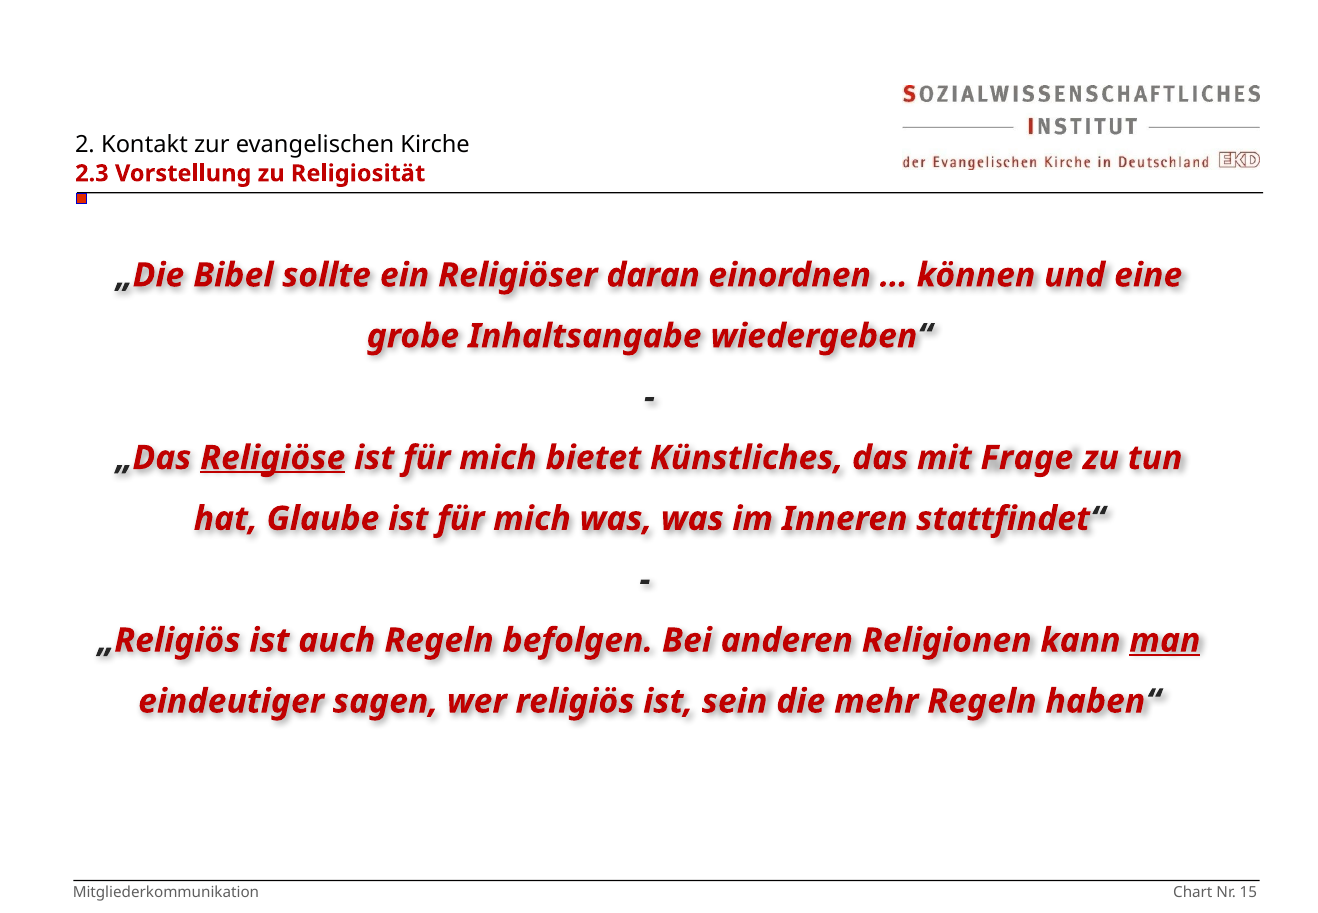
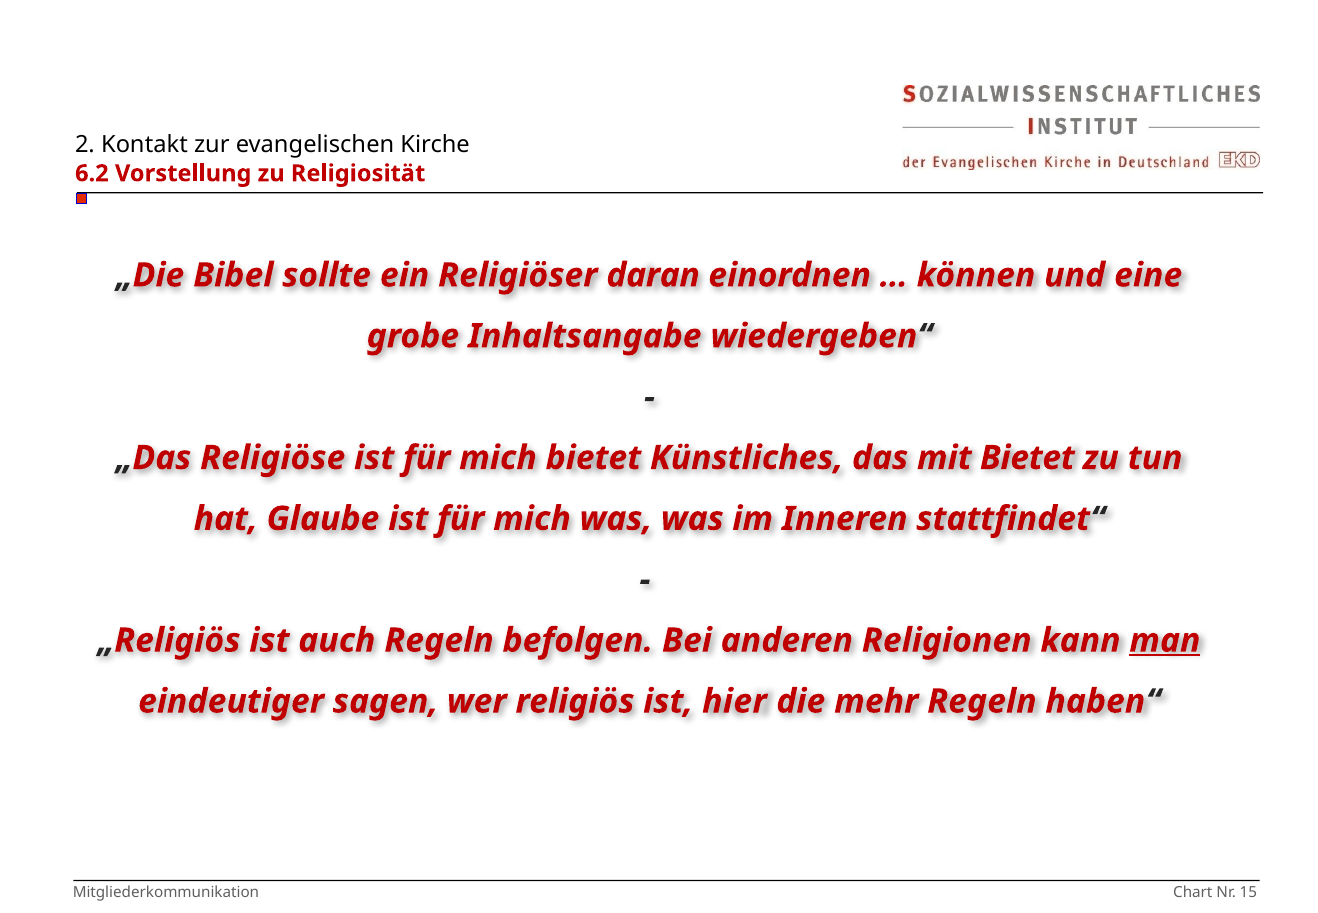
2.3: 2.3 -> 6.2 (92, 173)
Religiöse underline: present -> none (273, 458)
mit Frage: Frage -> Bietet (1027, 458)
sein: sein -> hier (734, 701)
